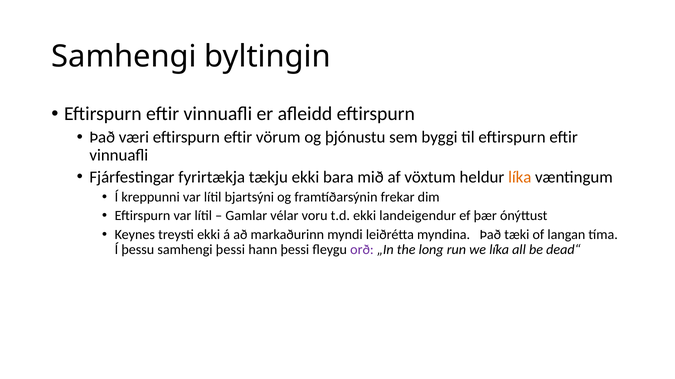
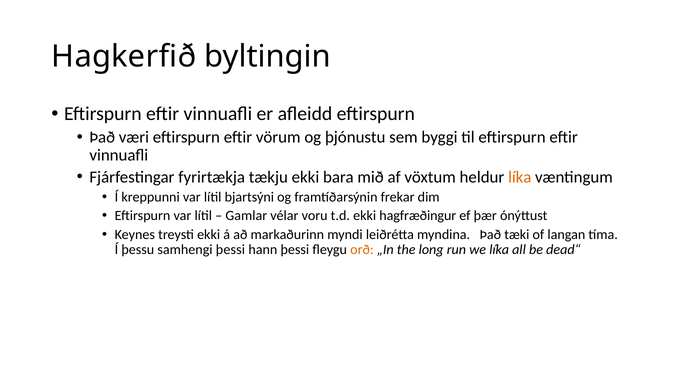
Samhengi: Samhengi -> Hagkerfið (124, 57)
landeigendur: landeigendur -> hagfræðingur (418, 216)
orð colour: purple -> orange (362, 250)
